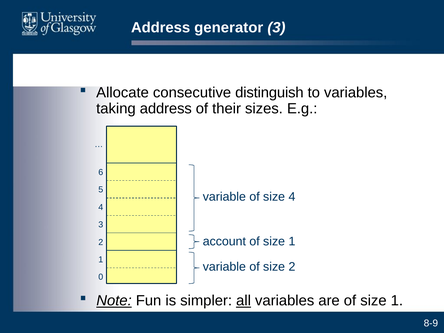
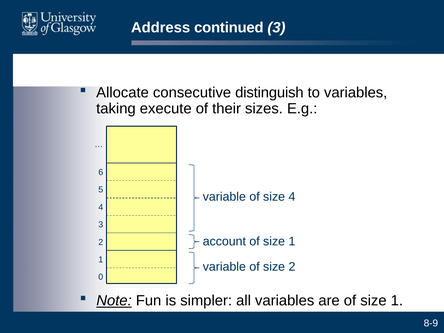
generator: generator -> continued (229, 28)
taking address: address -> execute (166, 109)
all underline: present -> none (244, 301)
